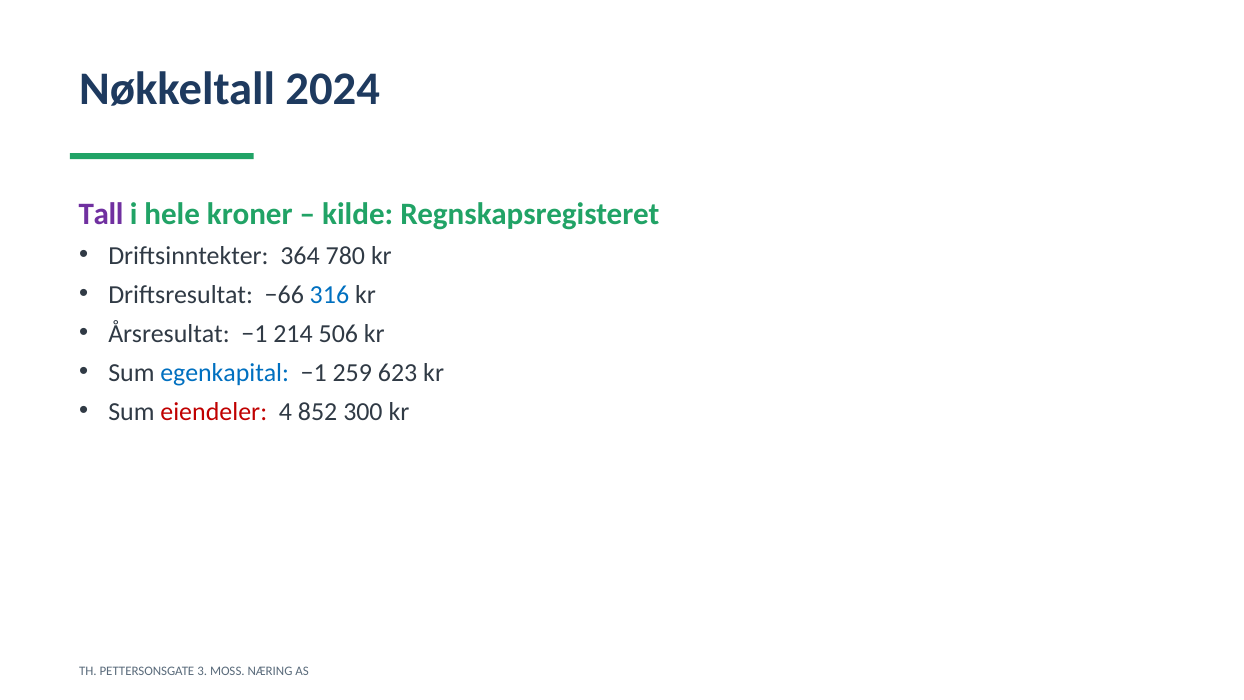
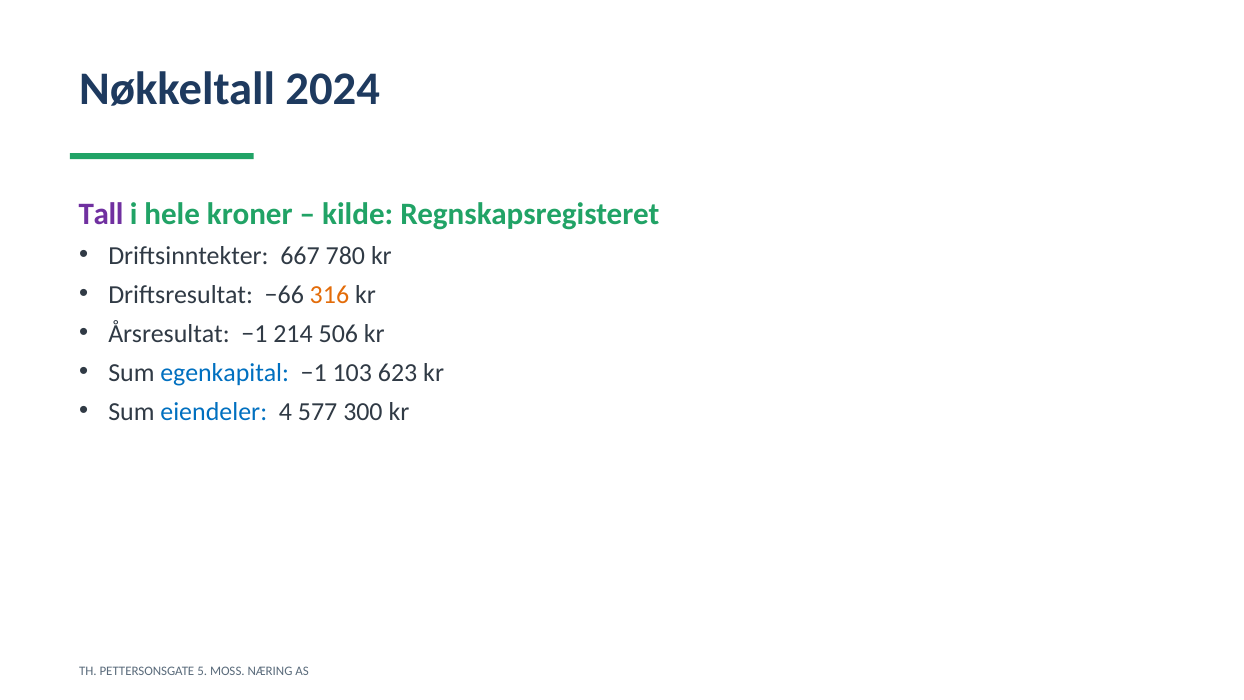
364: 364 -> 667 (300, 256)
316 colour: blue -> orange (329, 295)
259: 259 -> 103 (352, 372)
eiendeler colour: red -> blue (214, 411)
852: 852 -> 577 (318, 411)
3: 3 -> 5 (202, 671)
